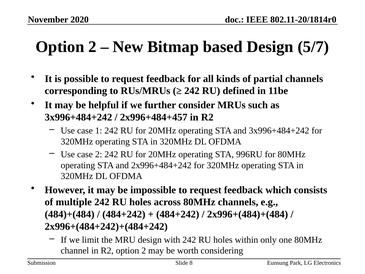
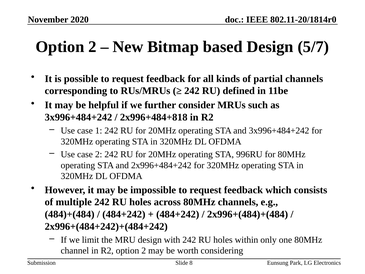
2x996+484+457: 2x996+484+457 -> 2x996+484+818 (154, 117)
